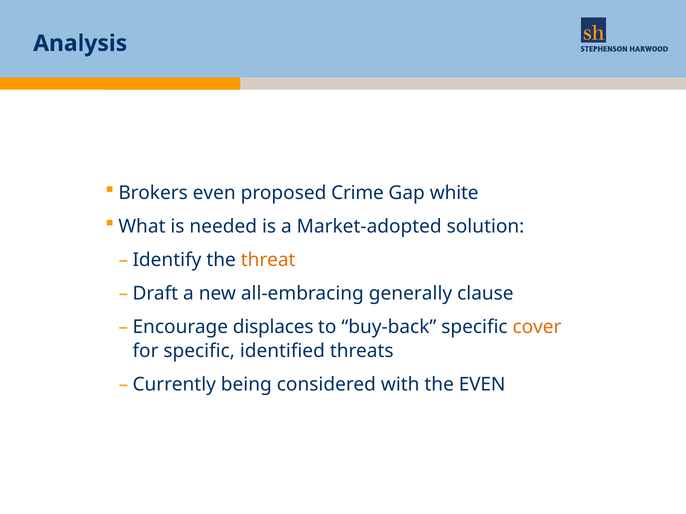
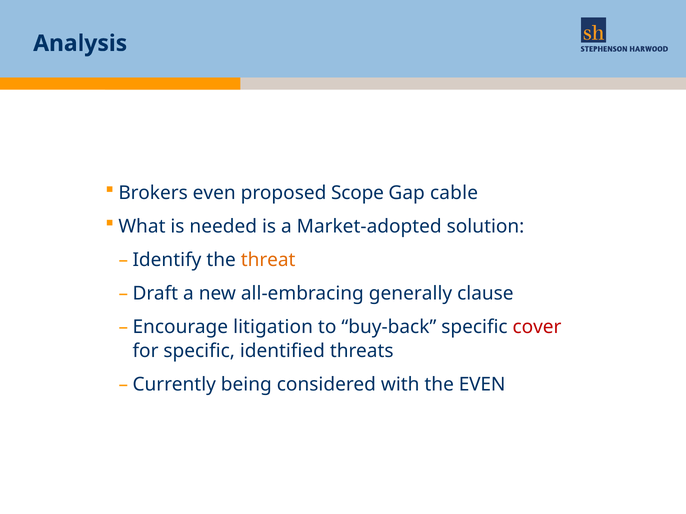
Crime: Crime -> Scope (358, 193)
white: white -> cable (454, 193)
displaces: displaces -> litigation (273, 328)
cover colour: orange -> red (537, 328)
